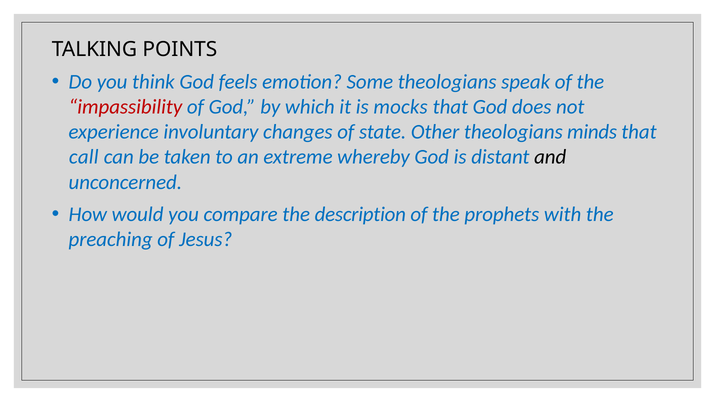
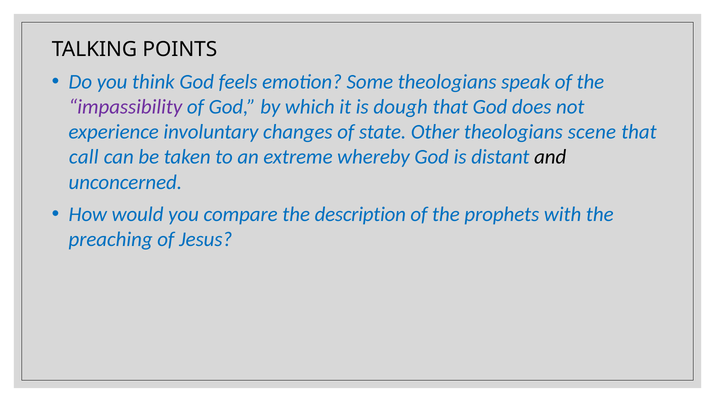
impassibility colour: red -> purple (125, 107)
mocks: mocks -> dough (401, 107)
minds: minds -> scene (592, 132)
